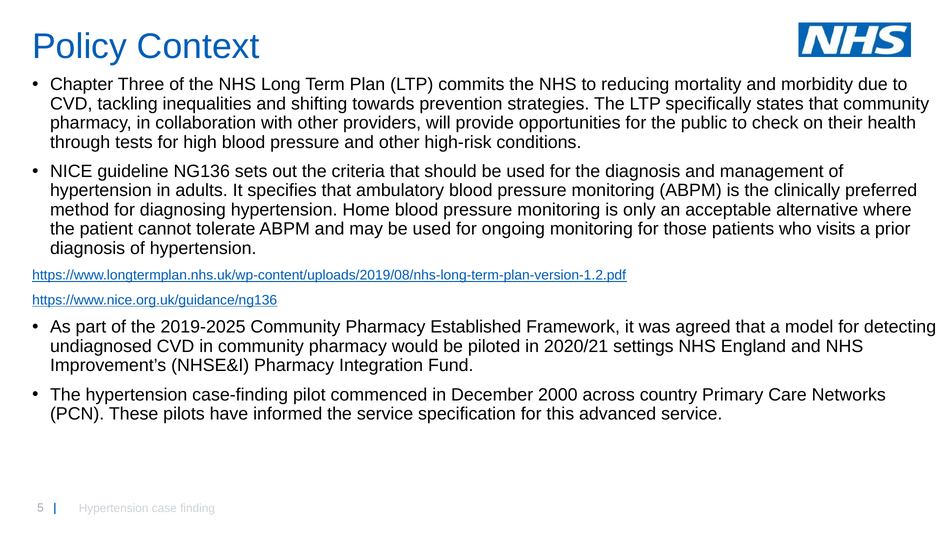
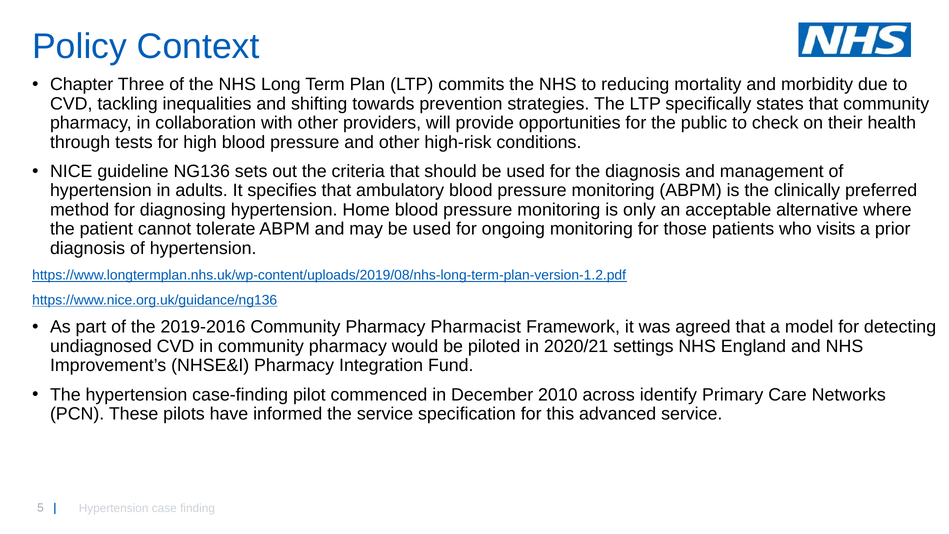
2019-2025: 2019-2025 -> 2019-2016 (203, 327)
Established: Established -> Pharmacist (476, 327)
2000: 2000 -> 2010 (558, 395)
country: country -> identify (668, 395)
